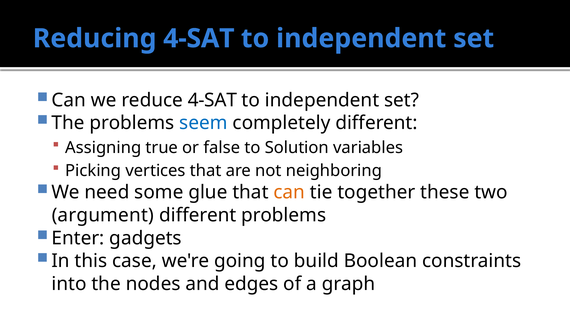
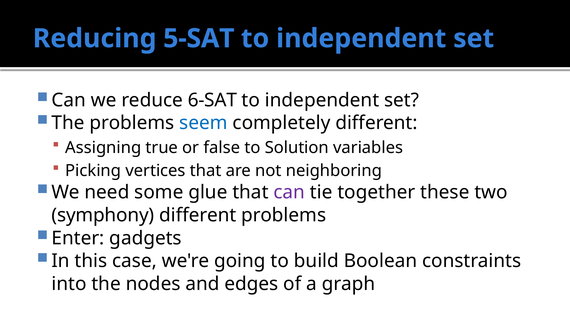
Reducing 4-SAT: 4-SAT -> 5-SAT (199, 38)
reduce 4-SAT: 4-SAT -> 6-SAT (212, 100)
can colour: orange -> purple (289, 192)
argument: argument -> symphony (103, 215)
